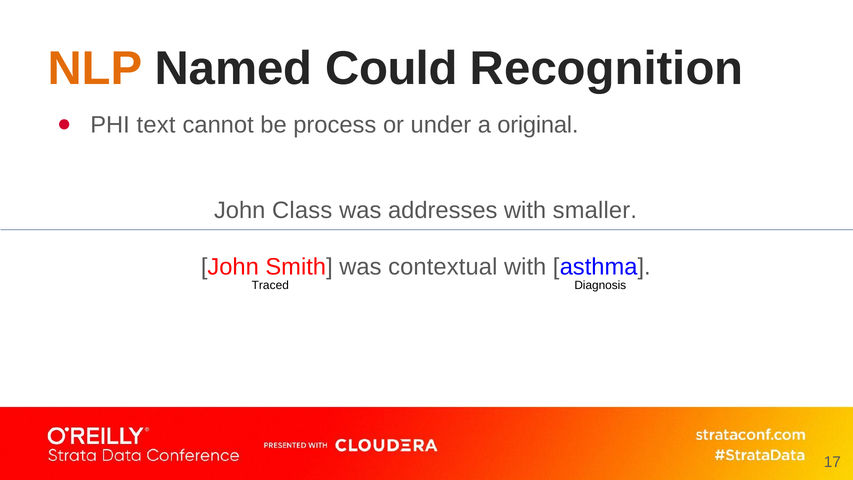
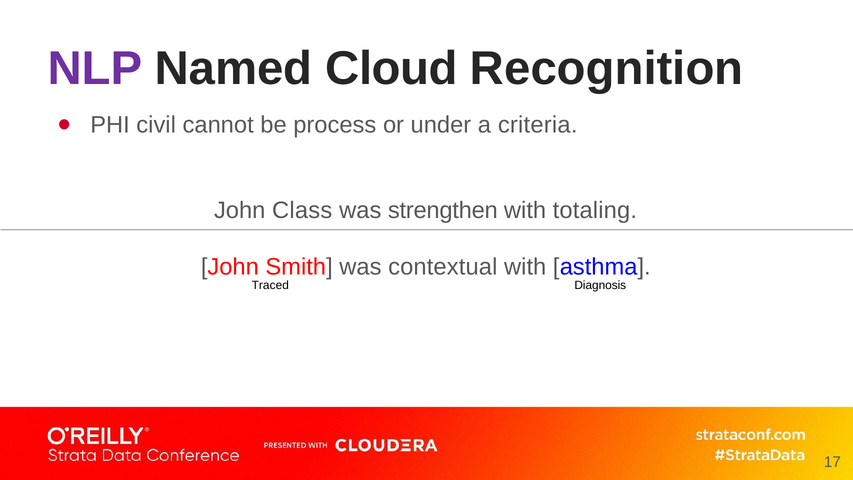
NLP colour: orange -> purple (95, 68)
Could: Could -> Cloud (391, 68)
text: text -> civil (156, 125)
original: original -> criteria (538, 125)
addresses: addresses -> strengthen (443, 210)
smaller: smaller -> totaling (595, 210)
